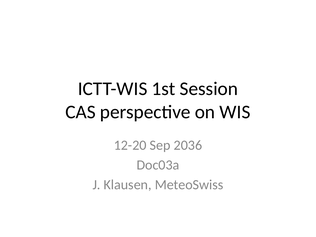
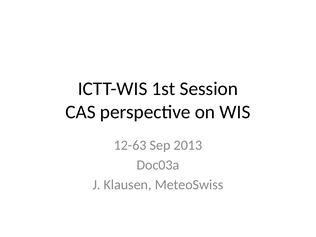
12-20: 12-20 -> 12-63 (130, 145)
2036: 2036 -> 2013 (188, 145)
